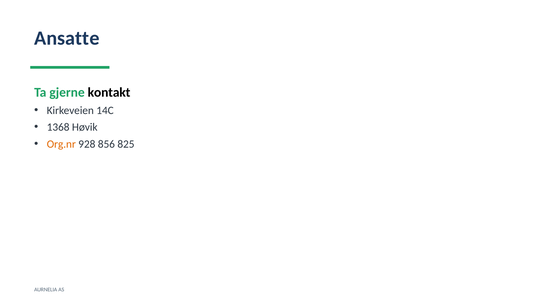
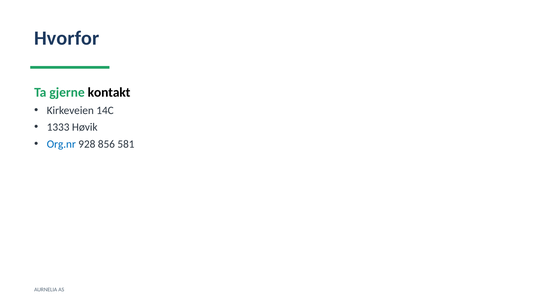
Ansatte: Ansatte -> Hvorfor (67, 38)
1368: 1368 -> 1333 (58, 127)
Org.nr colour: orange -> blue (61, 144)
825: 825 -> 581 (126, 144)
